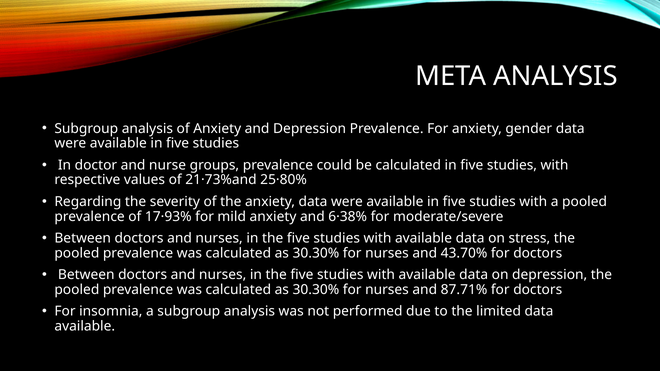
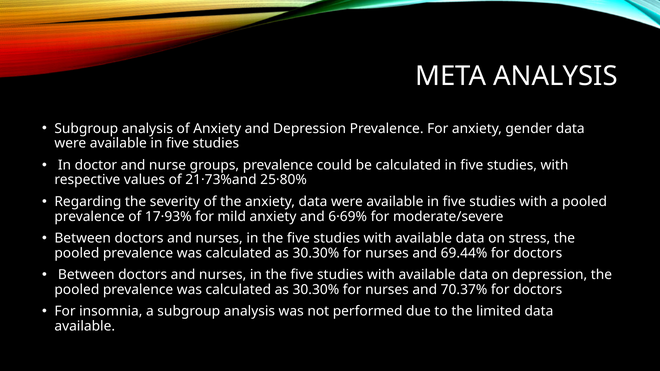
6·38%: 6·38% -> 6·69% (348, 217)
43.70%: 43.70% -> 69.44% (464, 253)
87.71%: 87.71% -> 70.37% (464, 290)
